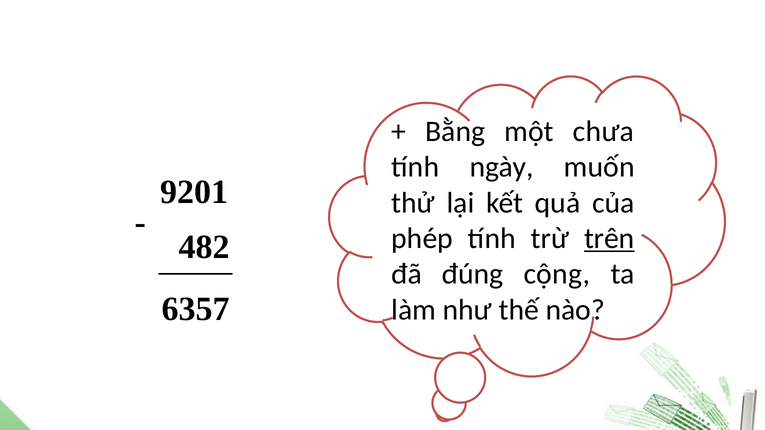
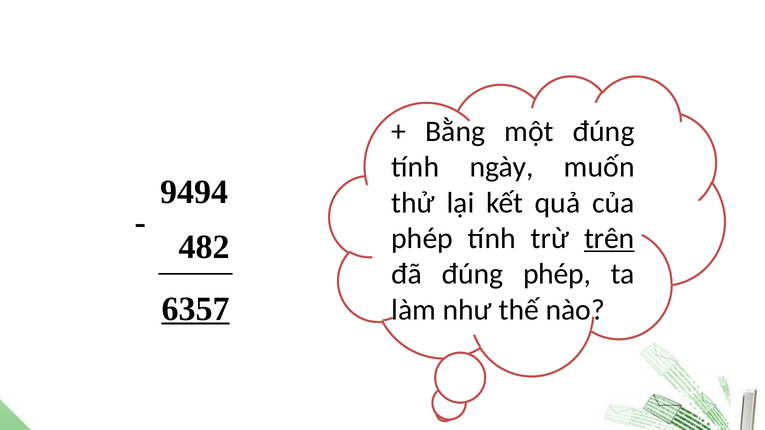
một chưa: chưa -> đúng (604, 131)
9201: 9201 -> 9494 (194, 192)
đúng cộng: cộng -> phép (557, 274)
6357 underline: none -> present (196, 309)
